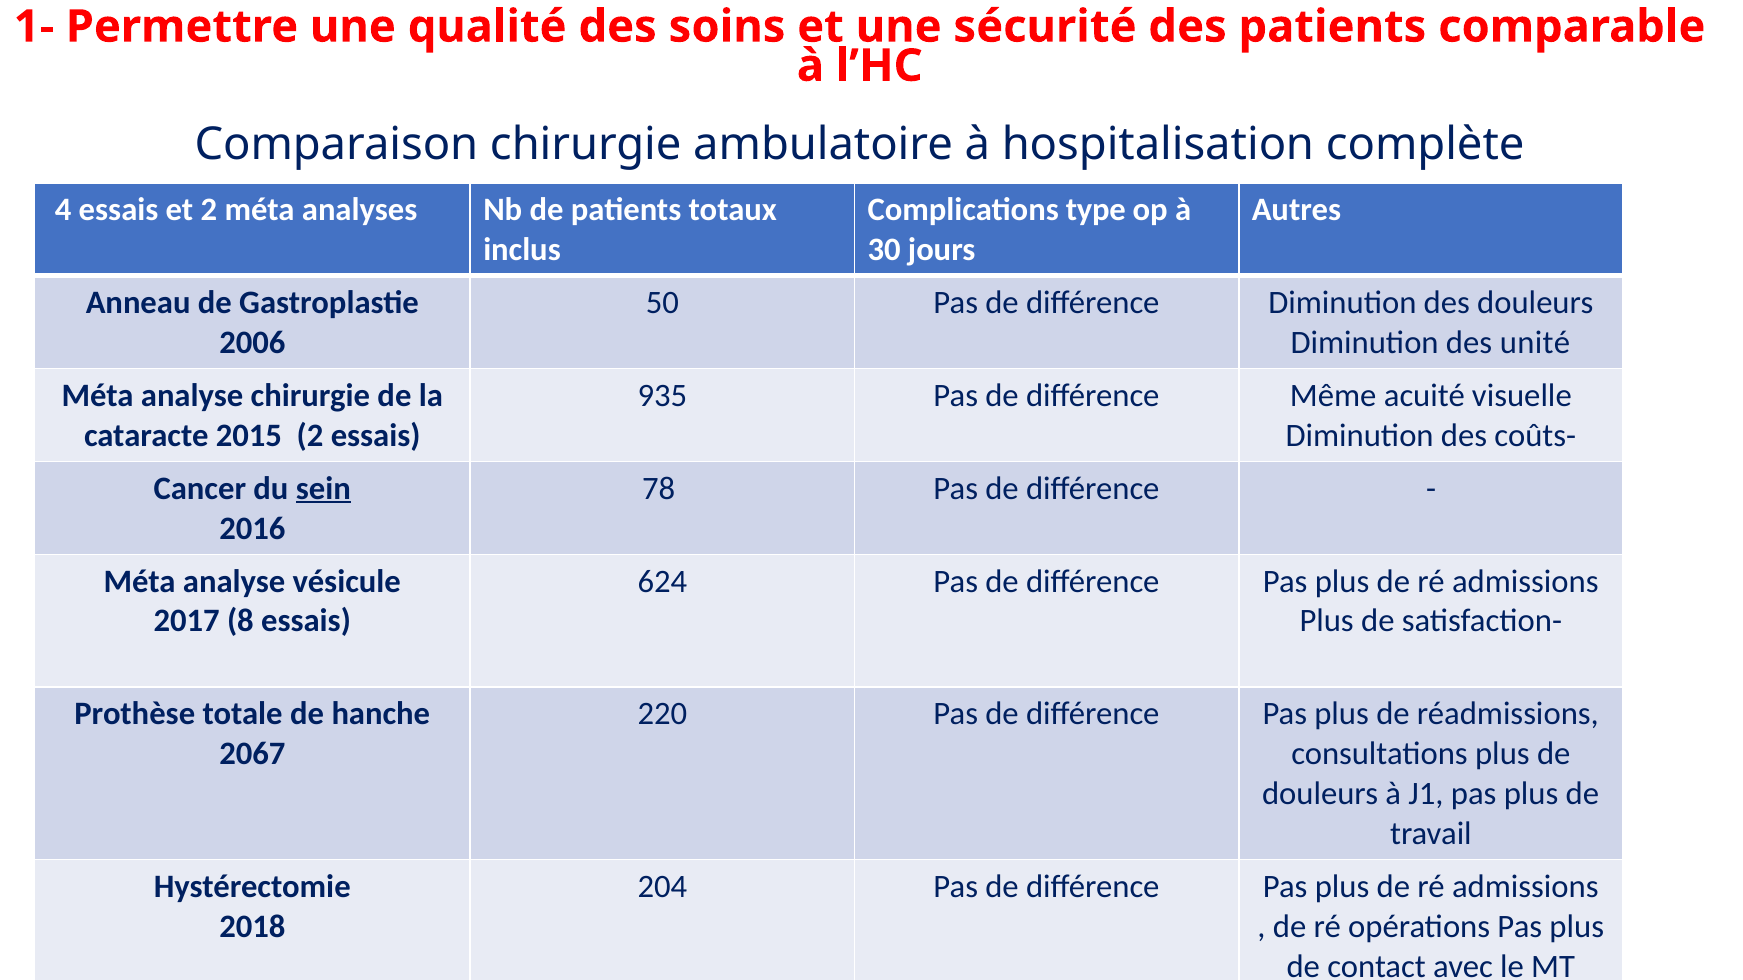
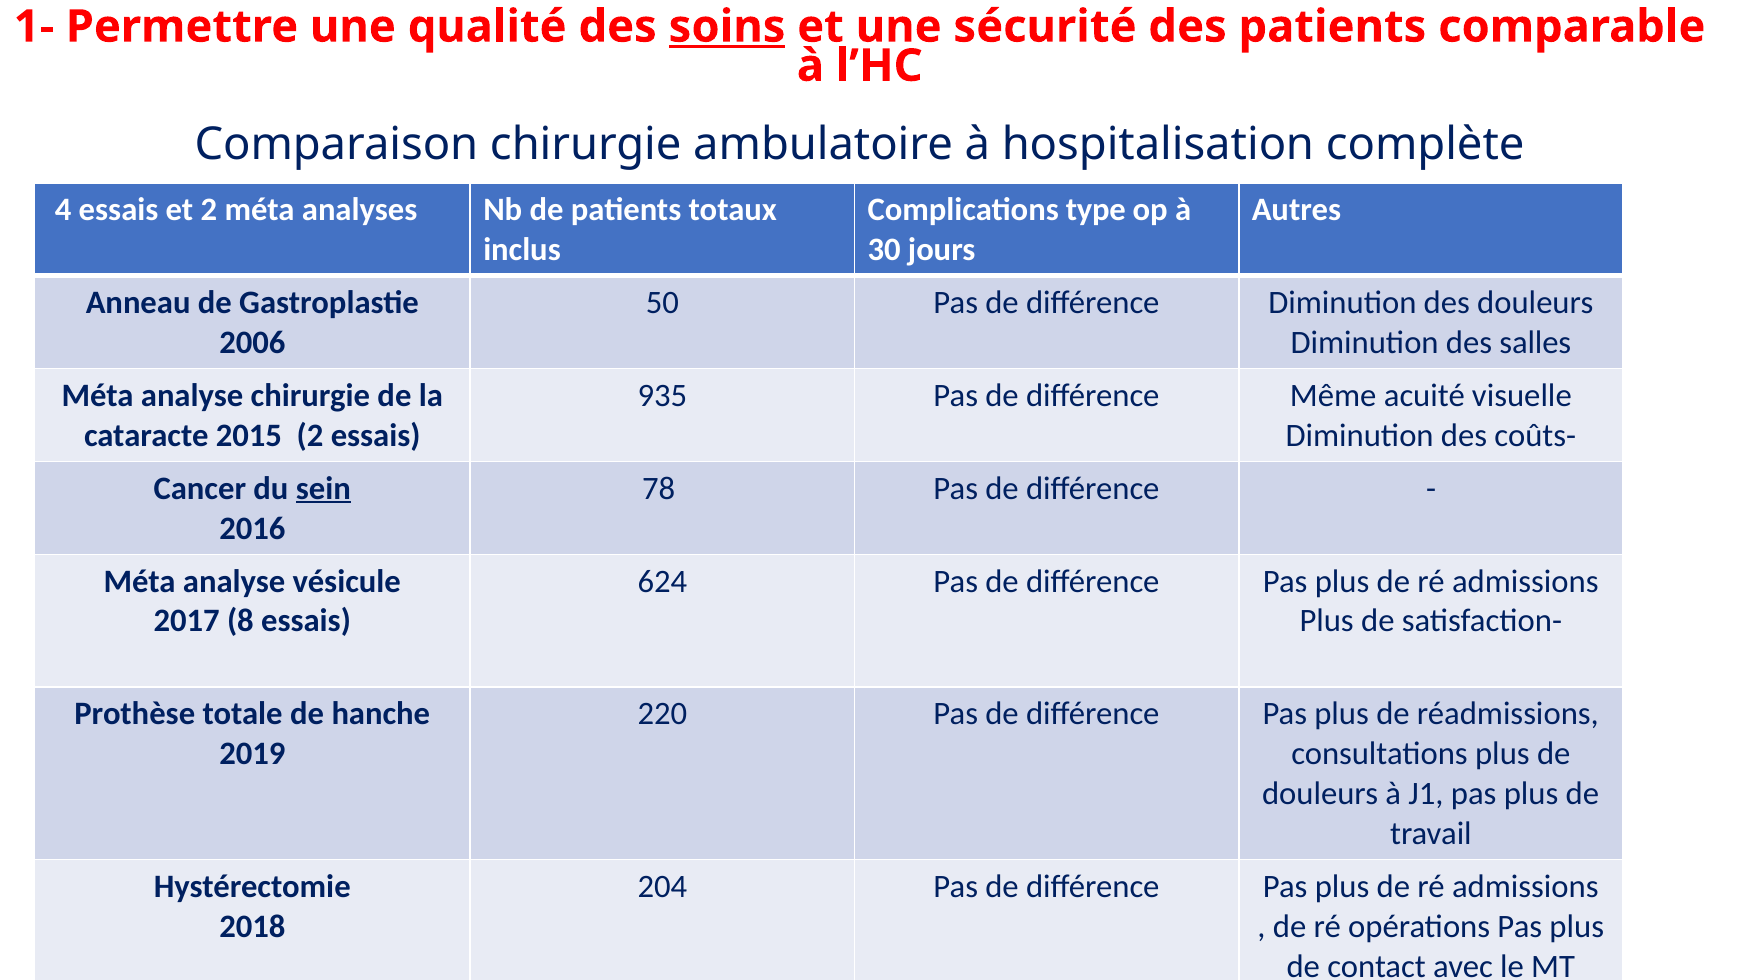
soins underline: none -> present (727, 27)
unité: unité -> salles (1535, 343)
2067: 2067 -> 2019 (252, 754)
